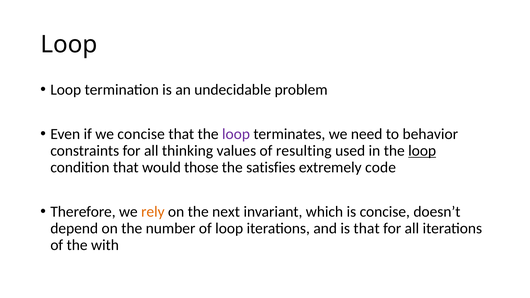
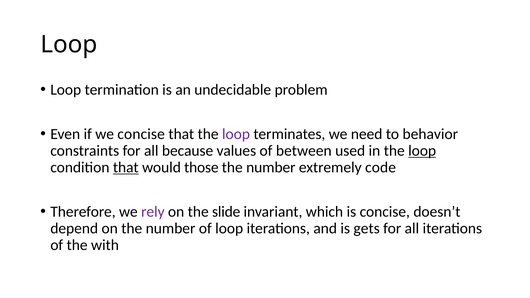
thinking: thinking -> because (188, 151)
resulting: resulting -> between (304, 151)
that underline: none -> present (126, 167)
satisfies: satisfies -> number (271, 167)
rely colour: orange -> purple (153, 212)
next: next -> slide (226, 212)
is that: that -> gets (367, 229)
